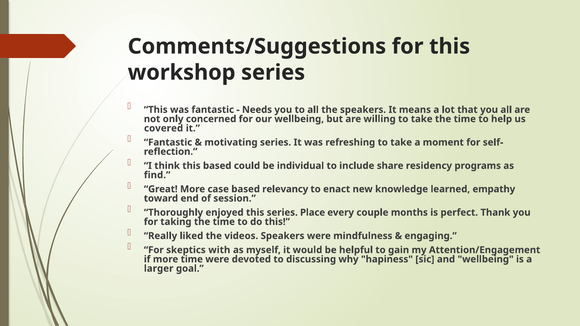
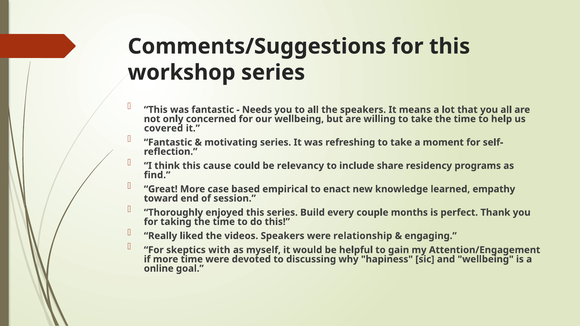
this based: based -> cause (217, 166)
individual: individual -> relevancy (300, 166)
relevancy: relevancy -> empirical (285, 189)
Place: Place -> Build (313, 213)
mindfulness: mindfulness -> relationship (363, 236)
larger: larger -> online (159, 269)
